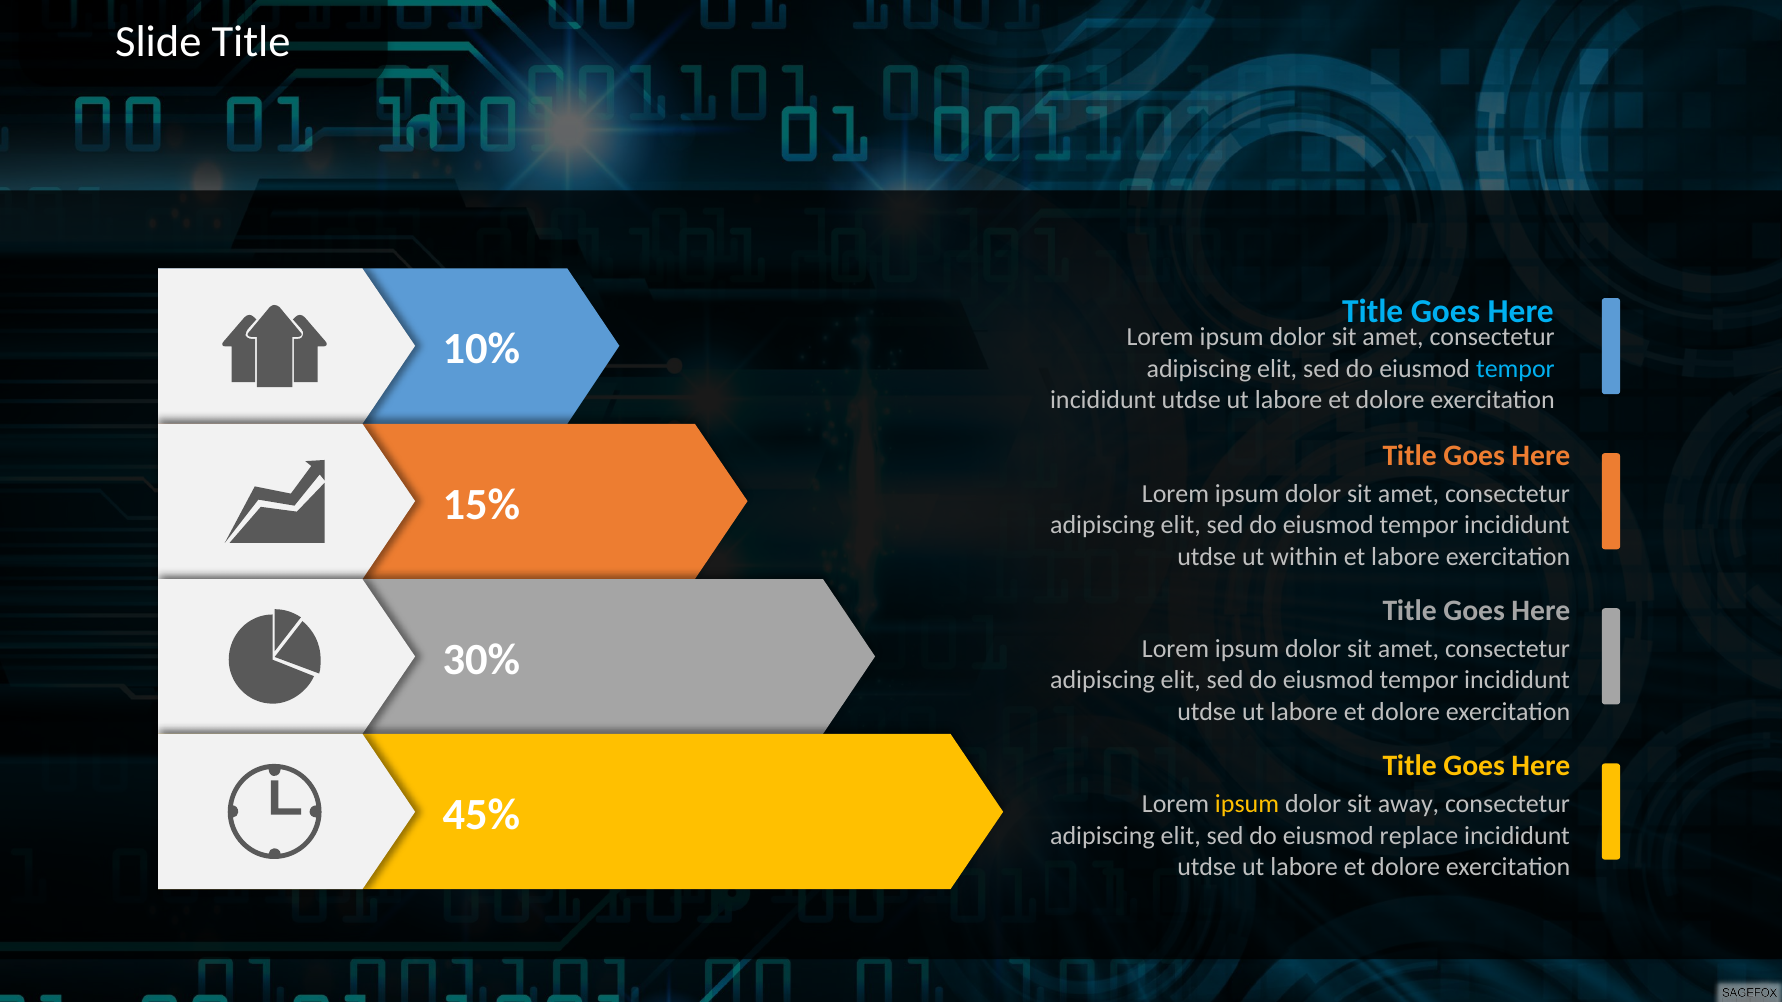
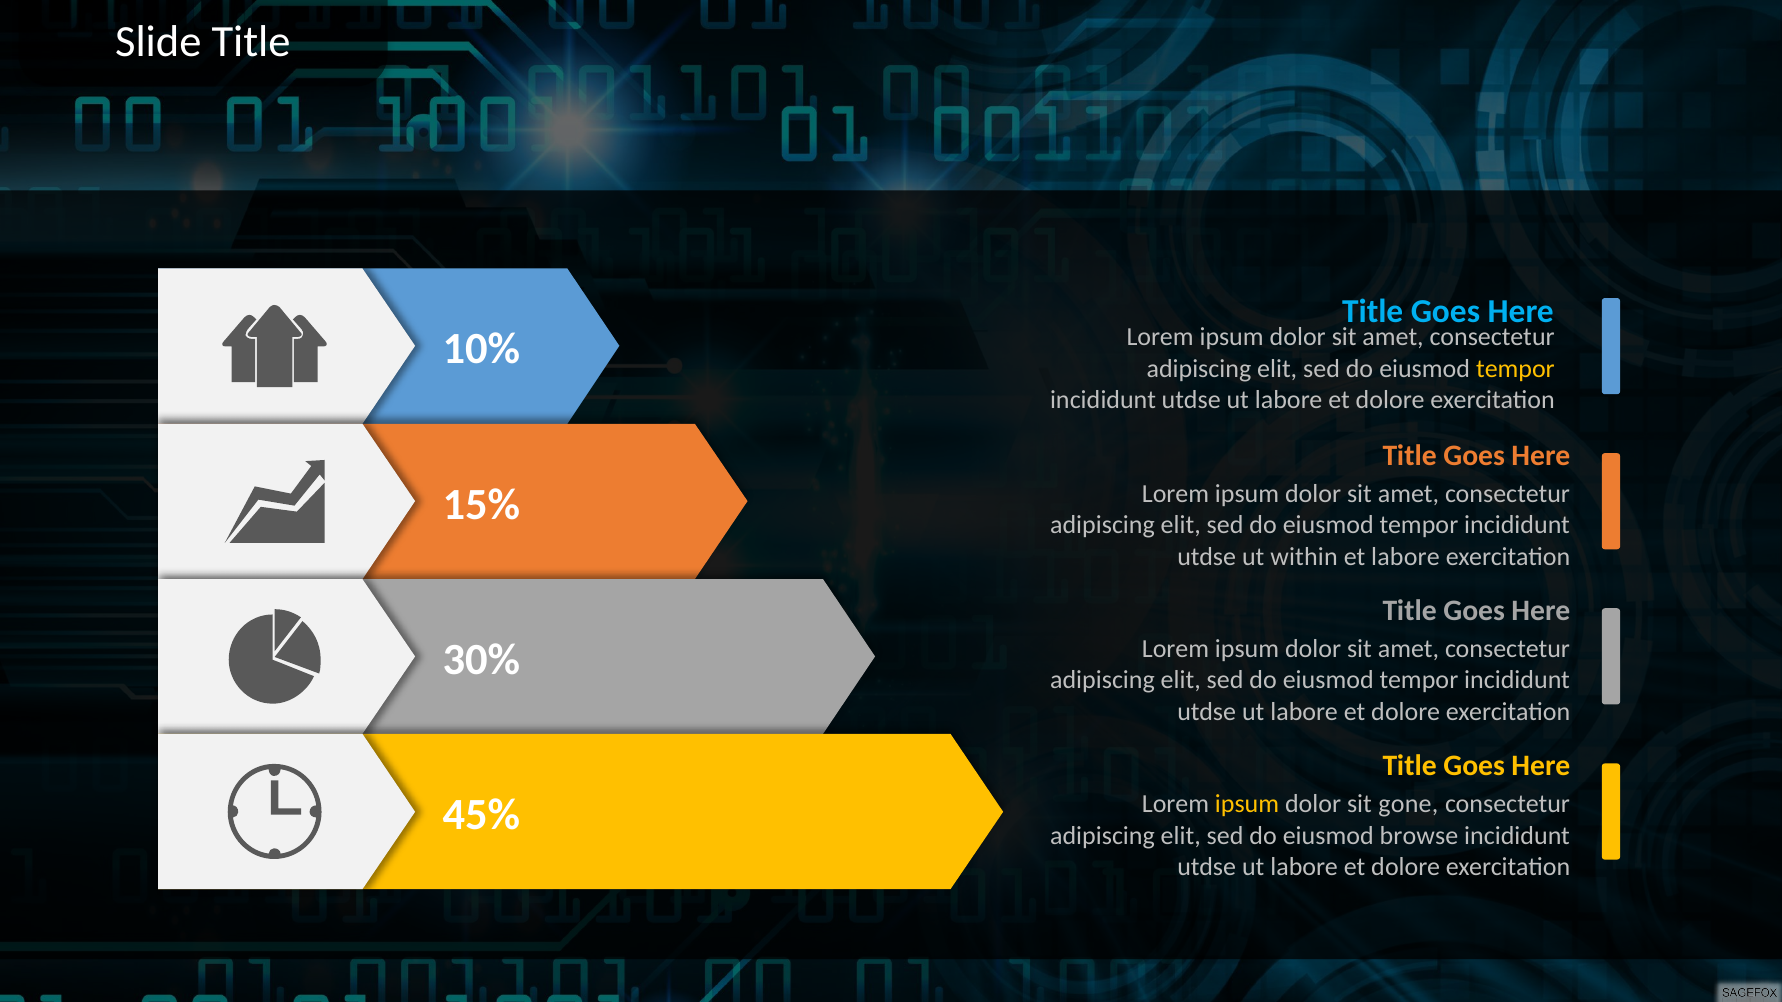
tempor colour: light blue -> yellow (1515, 369)
away: away -> gone (1408, 805)
replace: replace -> browse (1419, 836)
